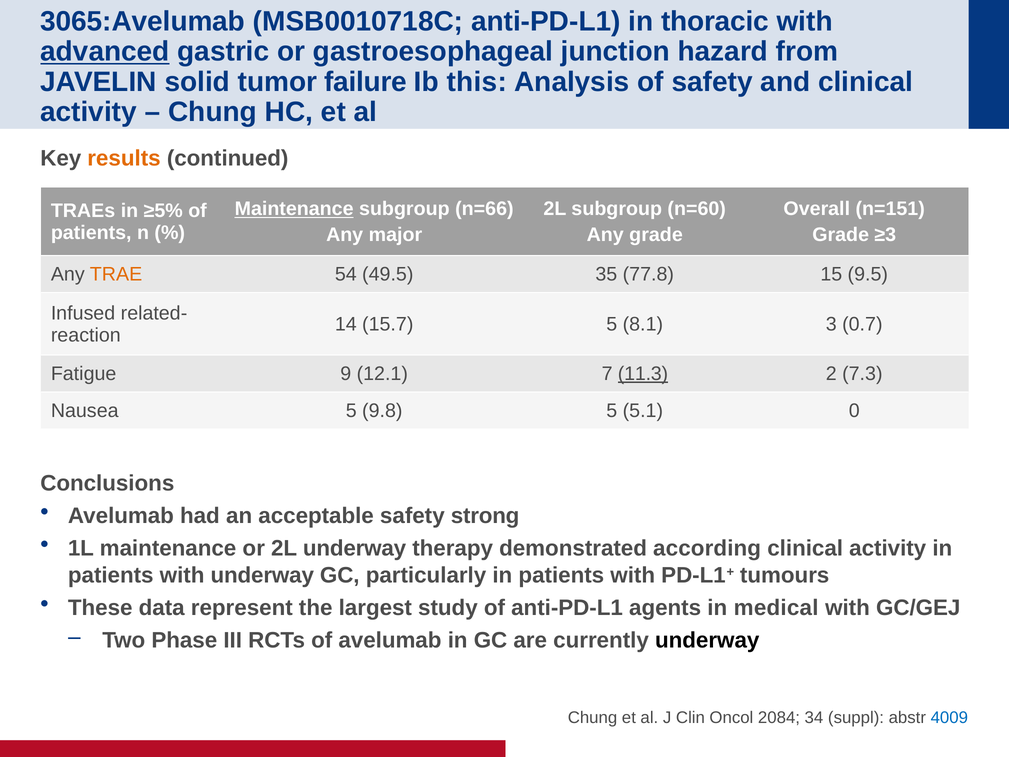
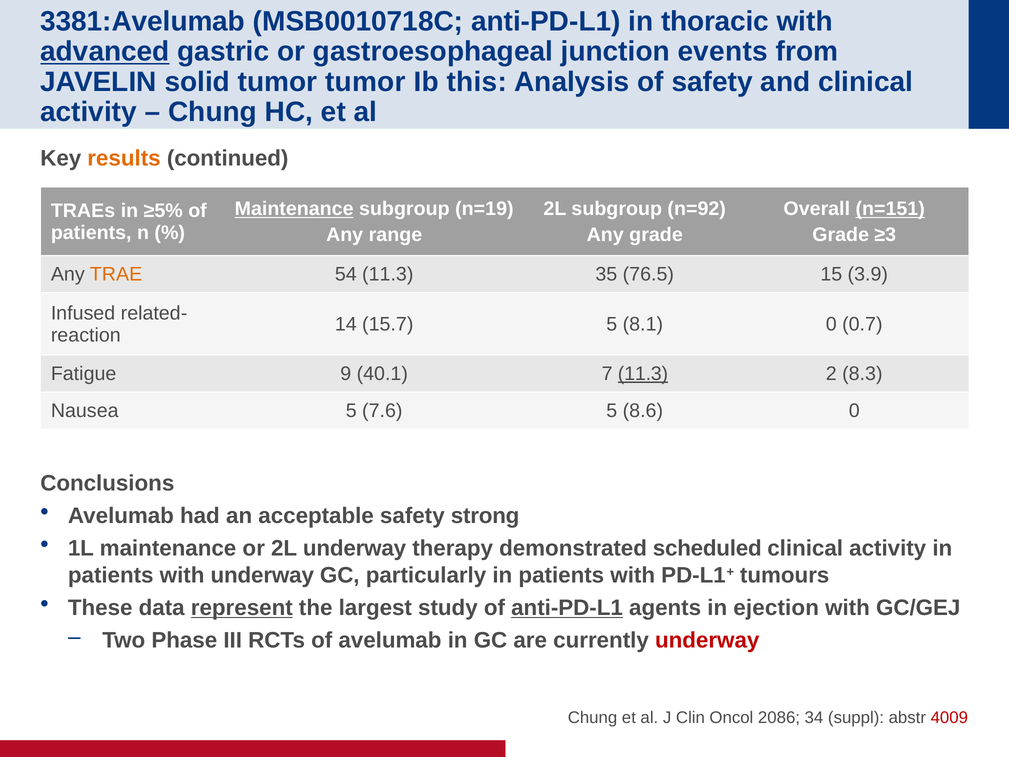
3065:Avelumab: 3065:Avelumab -> 3381:Avelumab (143, 21)
hazard: hazard -> events (723, 52)
tumor failure: failure -> tumor (365, 82)
n=66: n=66 -> n=19 (484, 209)
n=60: n=60 -> n=92 (697, 209)
n=151 underline: none -> present (890, 209)
major: major -> range (395, 235)
54 49.5: 49.5 -> 11.3 (388, 274)
77.8: 77.8 -> 76.5 (648, 274)
9.5: 9.5 -> 3.9 (868, 274)
8.1 3: 3 -> 0 (831, 324)
12.1: 12.1 -> 40.1 (382, 374)
7.3: 7.3 -> 8.3 (862, 374)
9.8: 9.8 -> 7.6 (382, 411)
5.1: 5.1 -> 8.6 (643, 411)
according: according -> scheduled (707, 548)
represent underline: none -> present (242, 608)
anti-PD-L1 underline: none -> present (567, 608)
medical: medical -> ejection (776, 608)
underway colour: black -> red (707, 640)
2084: 2084 -> 2086 (779, 717)
4009 colour: blue -> red (949, 717)
